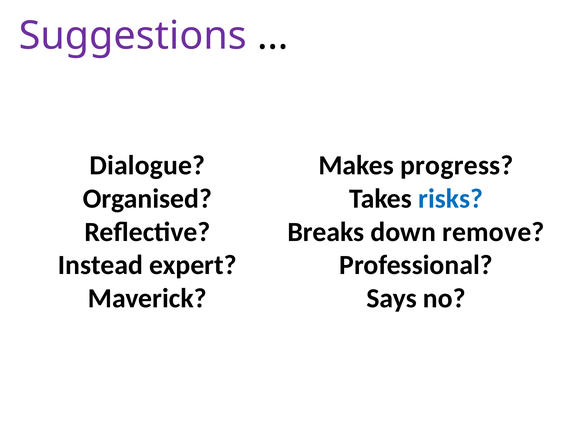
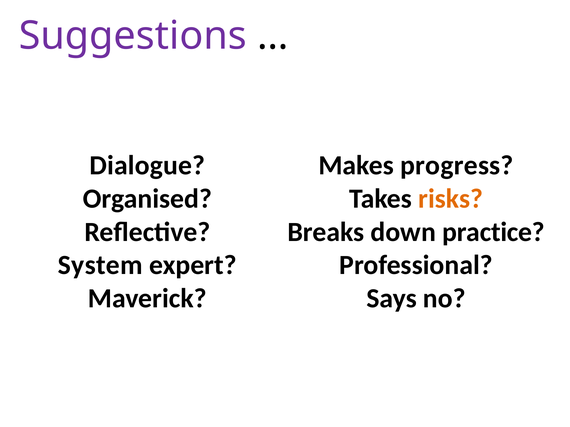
risks colour: blue -> orange (451, 199)
remove: remove -> practice (493, 232)
Instead: Instead -> System (100, 265)
